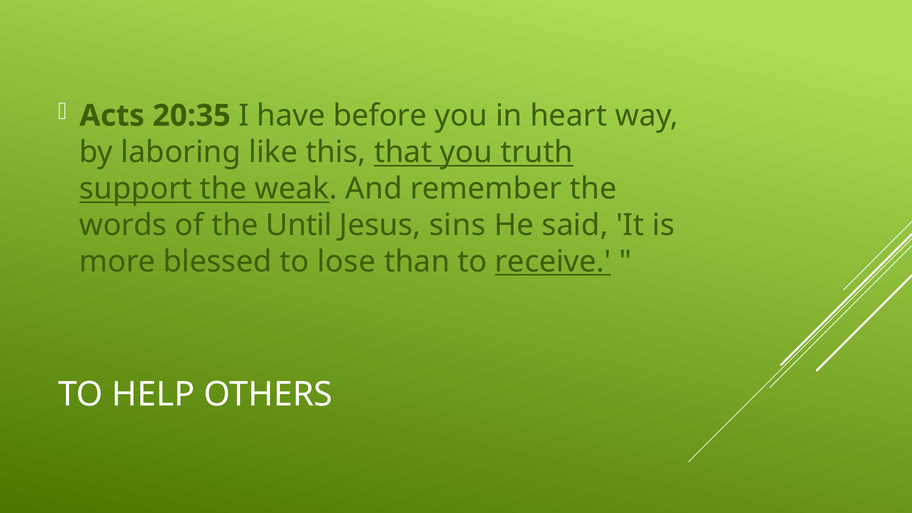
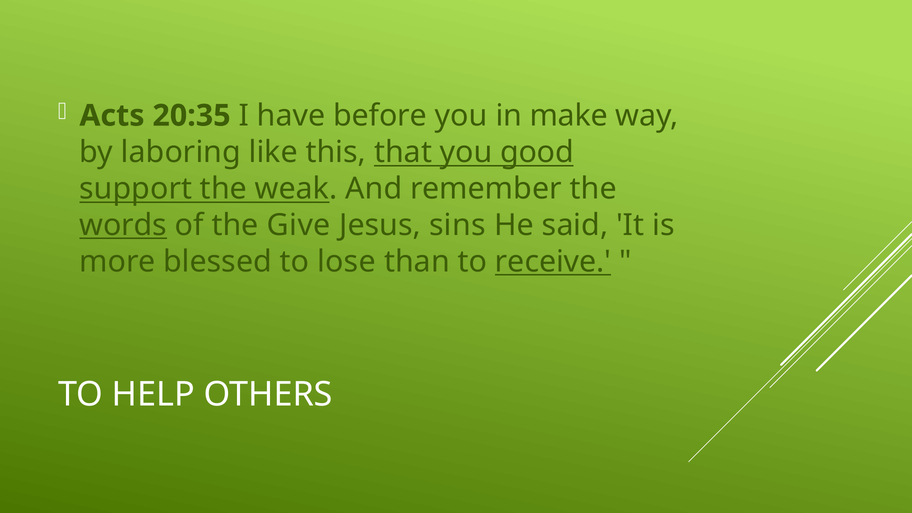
heart: heart -> make (569, 116)
truth: truth -> good (537, 152)
words underline: none -> present (123, 225)
Until: Until -> Give (299, 225)
